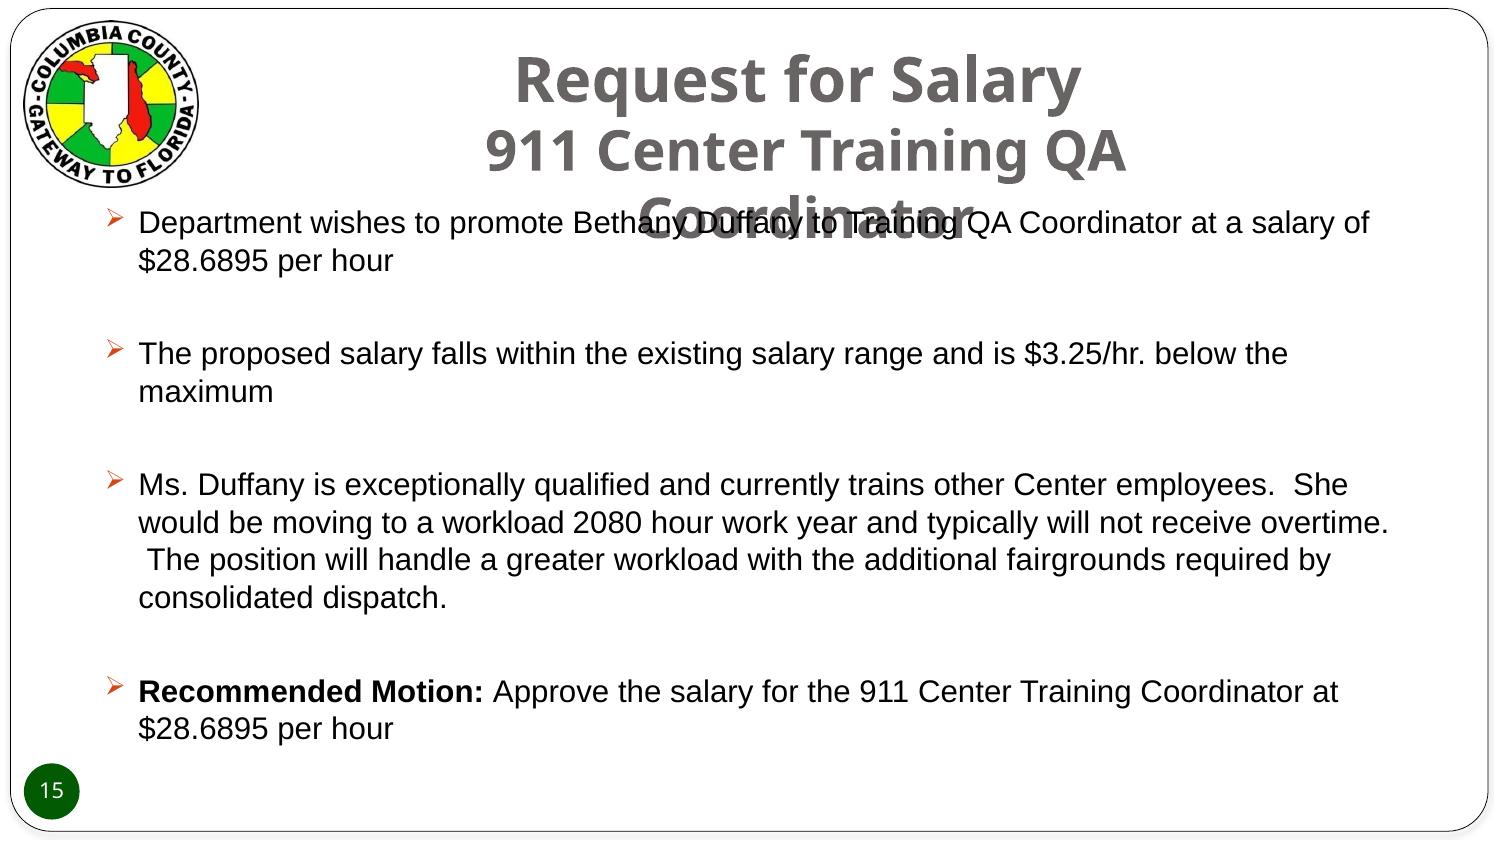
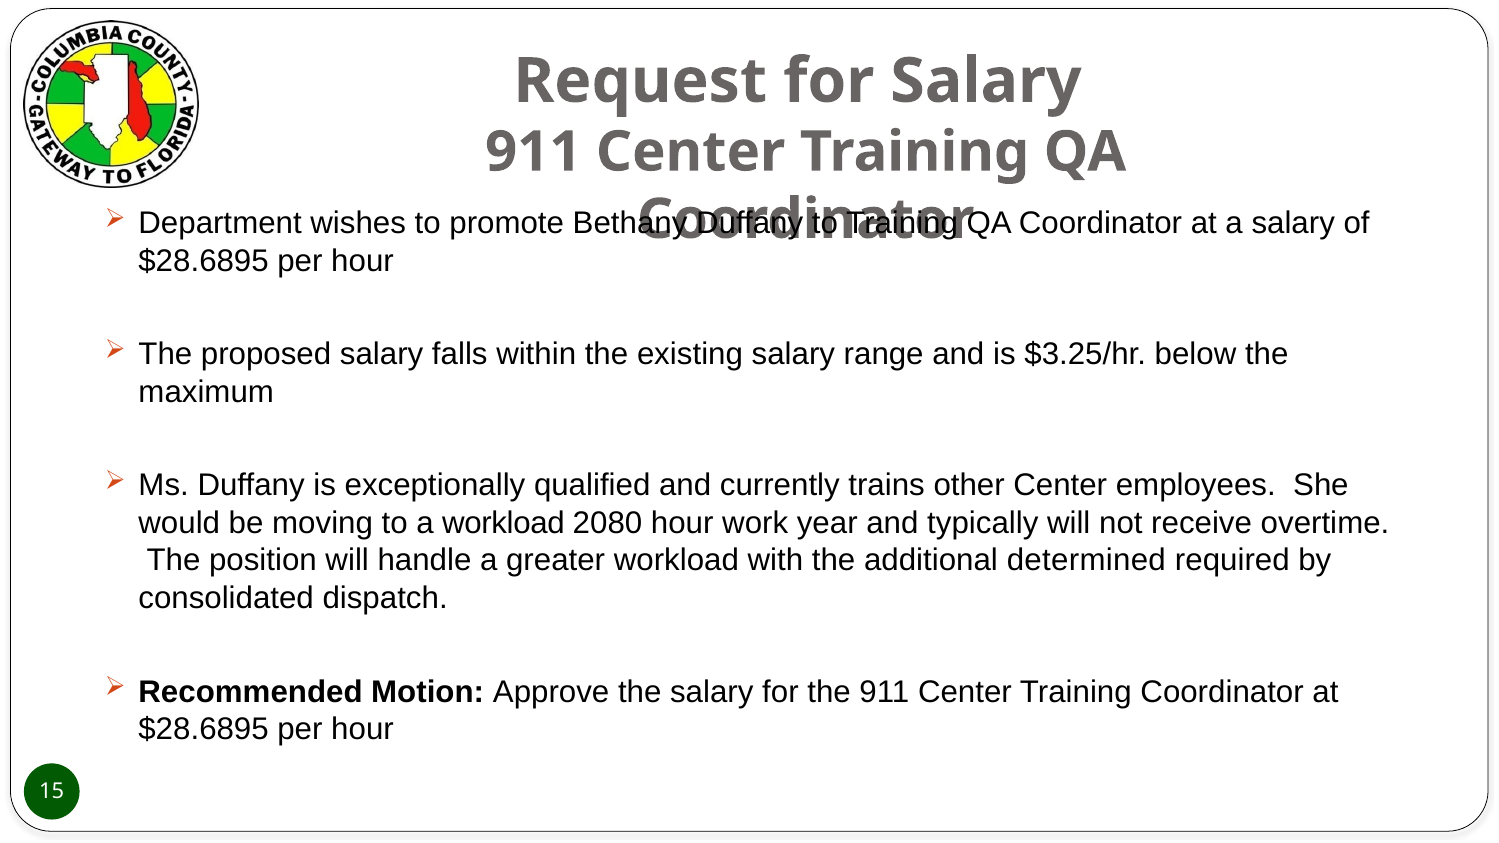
fairgrounds: fairgrounds -> determined (1086, 561)
